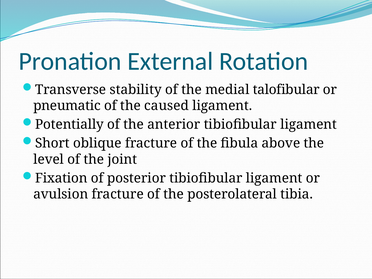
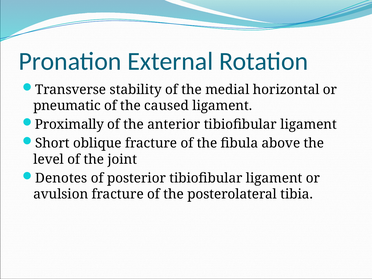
talofibular: talofibular -> horizontal (286, 90)
Potentially: Potentially -> Proximally (69, 124)
Fixation: Fixation -> Denotes (61, 178)
